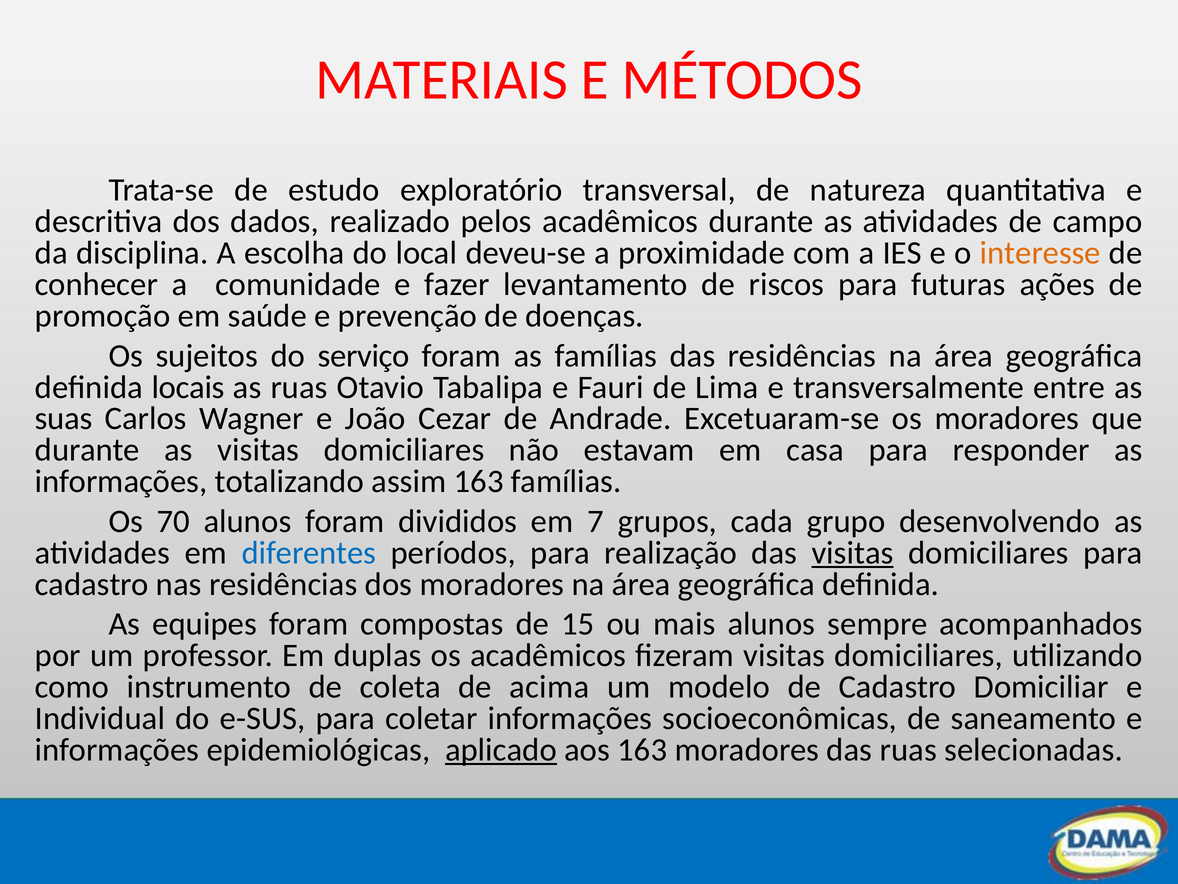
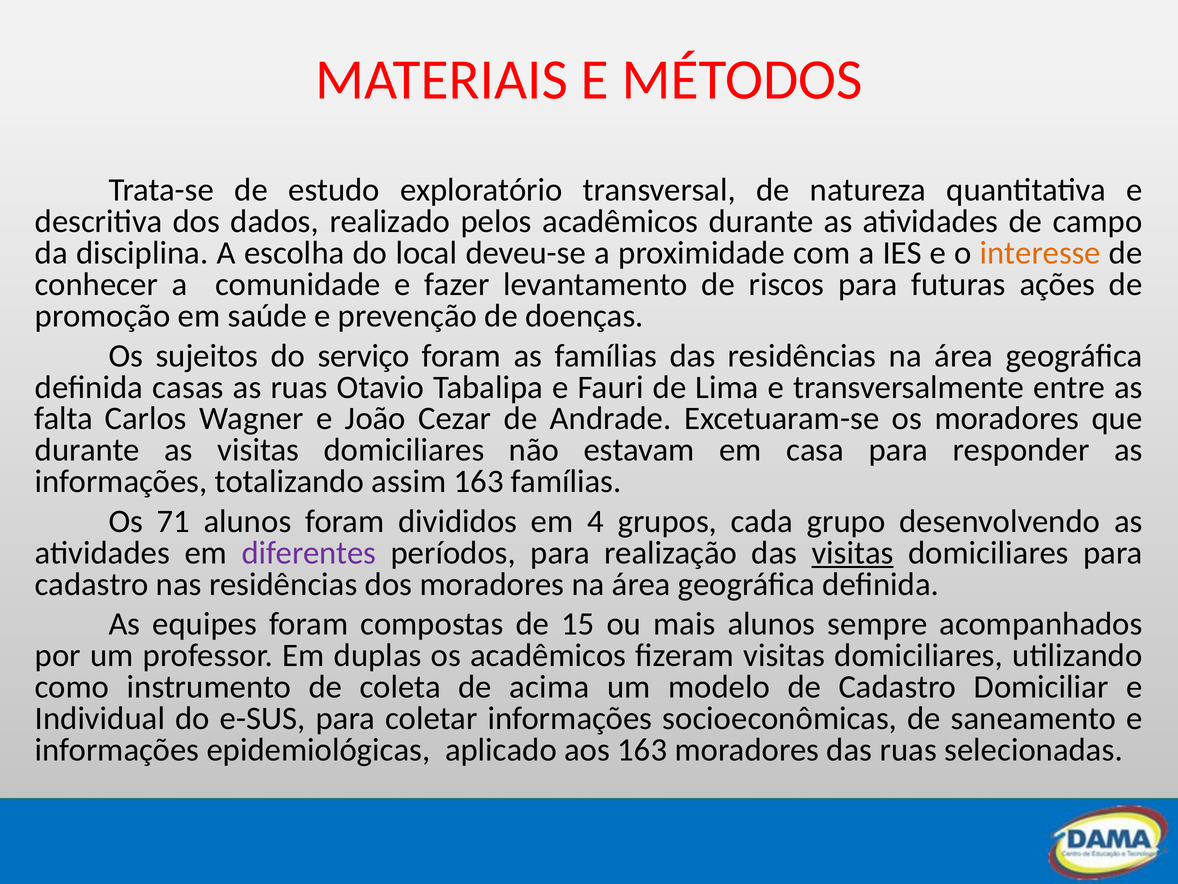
locais: locais -> casas (188, 387)
suas: suas -> falta (64, 418)
70: 70 -> 71 (173, 521)
7: 7 -> 4 (596, 521)
diferentes colour: blue -> purple (309, 553)
aplicado underline: present -> none (501, 750)
